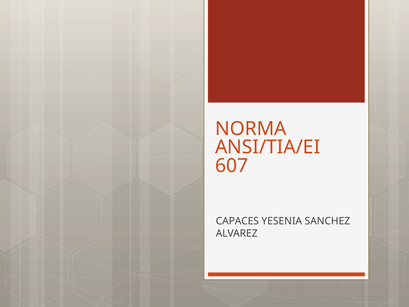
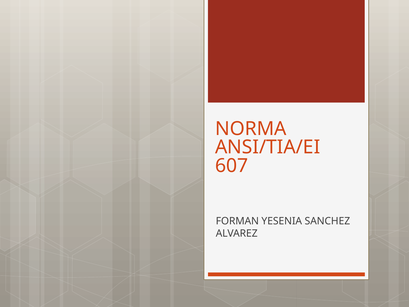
CAPACES: CAPACES -> FORMAN (237, 221)
